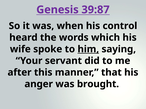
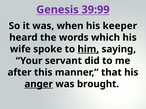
39:87: 39:87 -> 39:99 (96, 10)
control: control -> keeper (120, 26)
anger underline: none -> present (39, 84)
